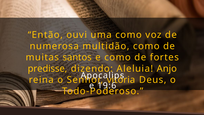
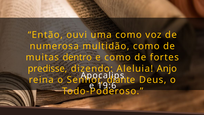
santos: santos -> dentro (77, 57)
vitória: vitória -> diante (121, 80)
